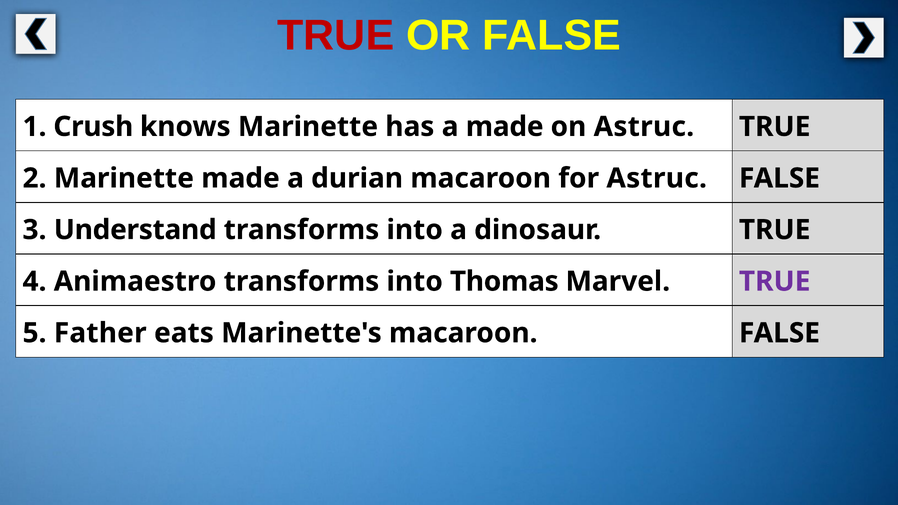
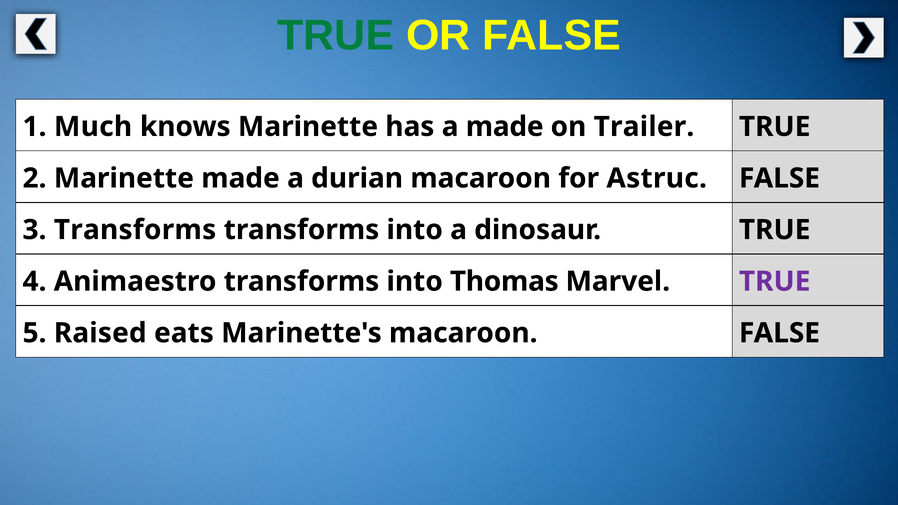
TRUE colour: red -> green (336, 36)
Crush: Crush -> Much (93, 127)
on Astruc: Astruc -> Trailer (644, 127)
3 Understand: Understand -> Transforms (135, 230)
Father: Father -> Raised (100, 333)
